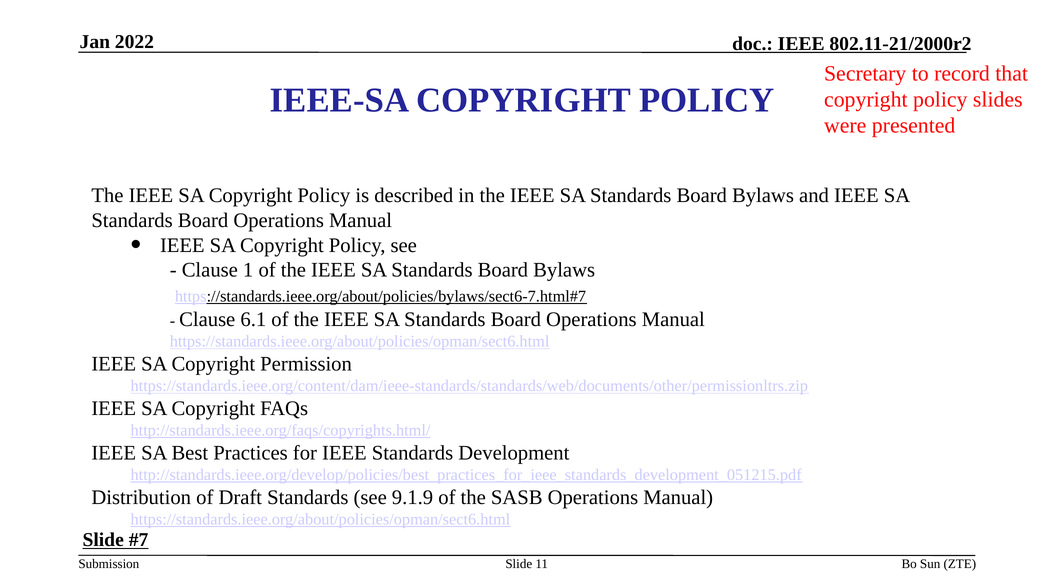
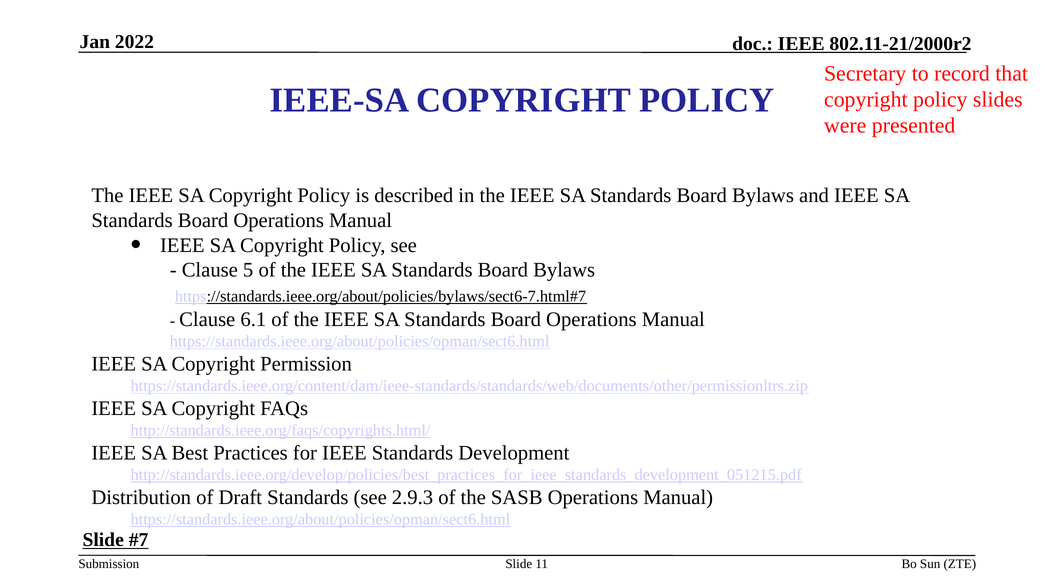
1: 1 -> 5 (248, 270)
9.1.9: 9.1.9 -> 2.9.3 (413, 497)
